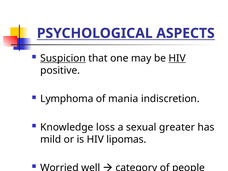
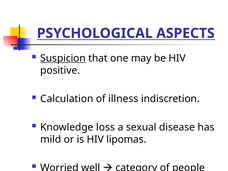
HIV underline: present -> none (177, 58)
Lymphoma: Lymphoma -> Calculation (67, 99)
mania: mania -> illness (123, 99)
greater: greater -> disease (177, 127)
